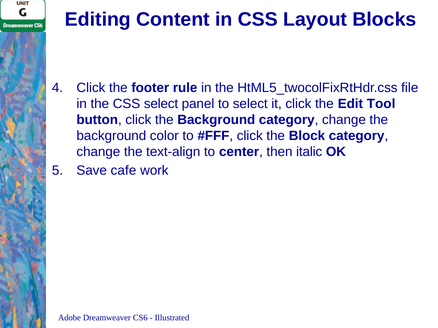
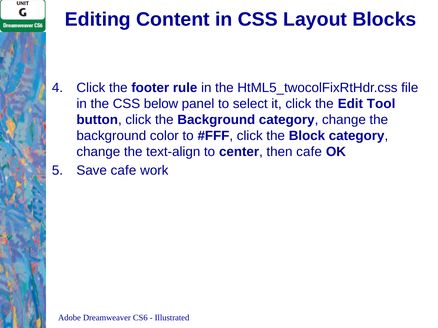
CSS select: select -> below (161, 104)
then italic: italic -> cafe (309, 152)
